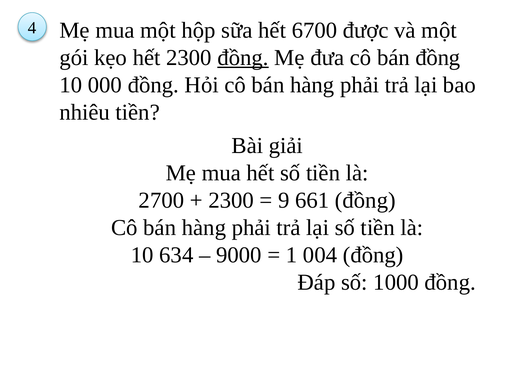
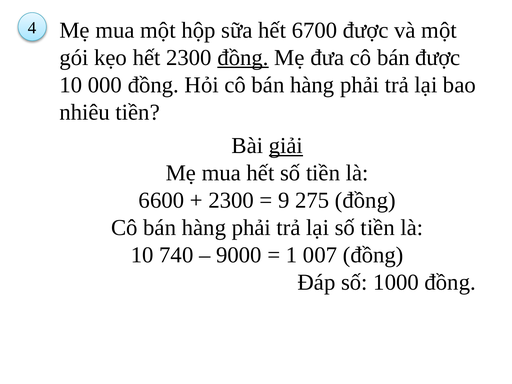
bán đồng: đồng -> được (438, 58)
giải underline: none -> present (286, 146)
2700: 2700 -> 6600 (161, 200)
661: 661 -> 275 (312, 200)
634: 634 -> 740 (176, 255)
004: 004 -> 007 (320, 255)
